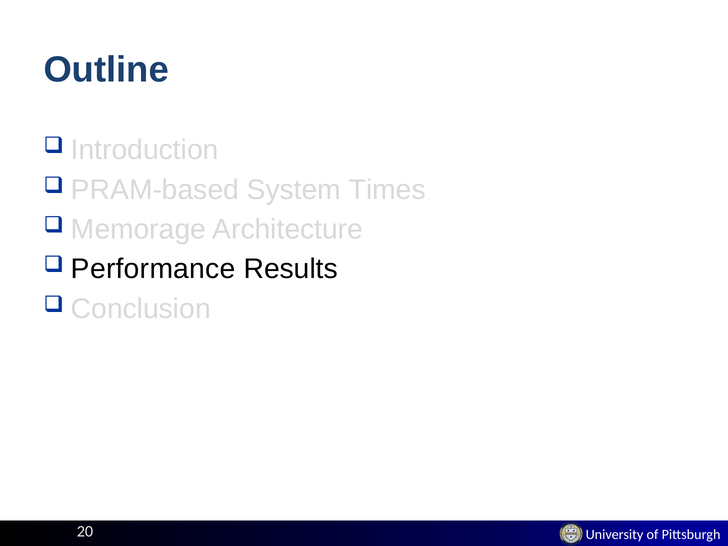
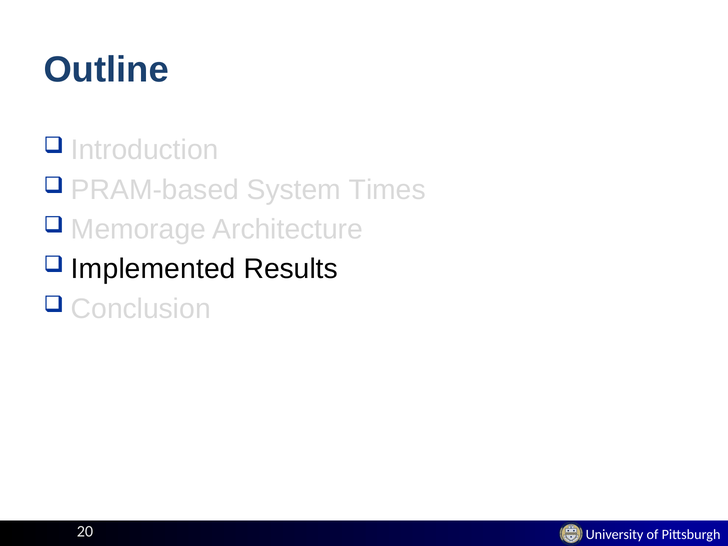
Performance: Performance -> Implemented (153, 269)
